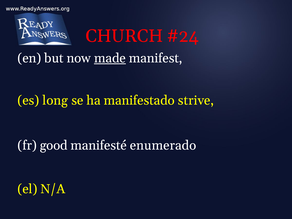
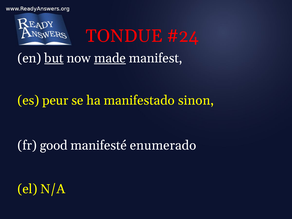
CHURCH: CHURCH -> TONDUE (124, 36)
but underline: none -> present (54, 58)
long: long -> peur (55, 100)
strive: strive -> sinon (196, 100)
